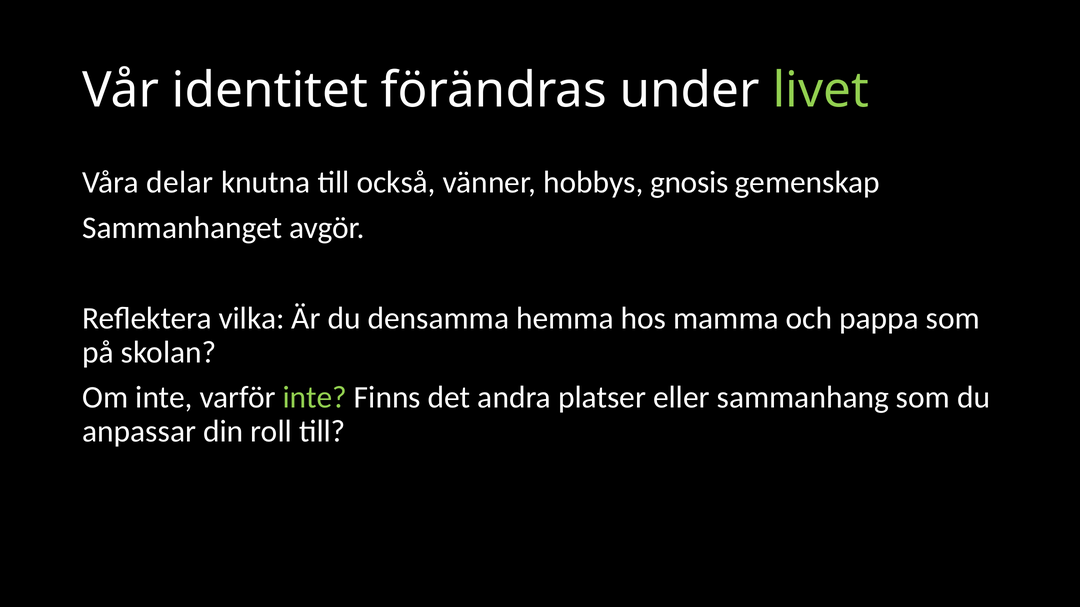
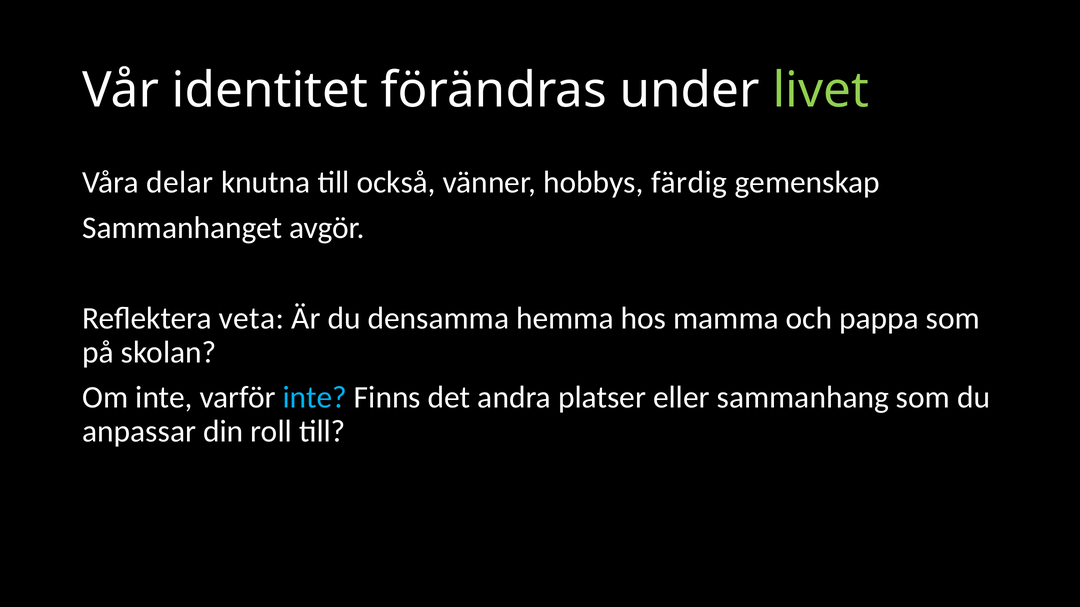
gnosis: gnosis -> färdig (689, 183)
vilka: vilka -> veta (251, 318)
inte colour: light green -> light blue (315, 398)
